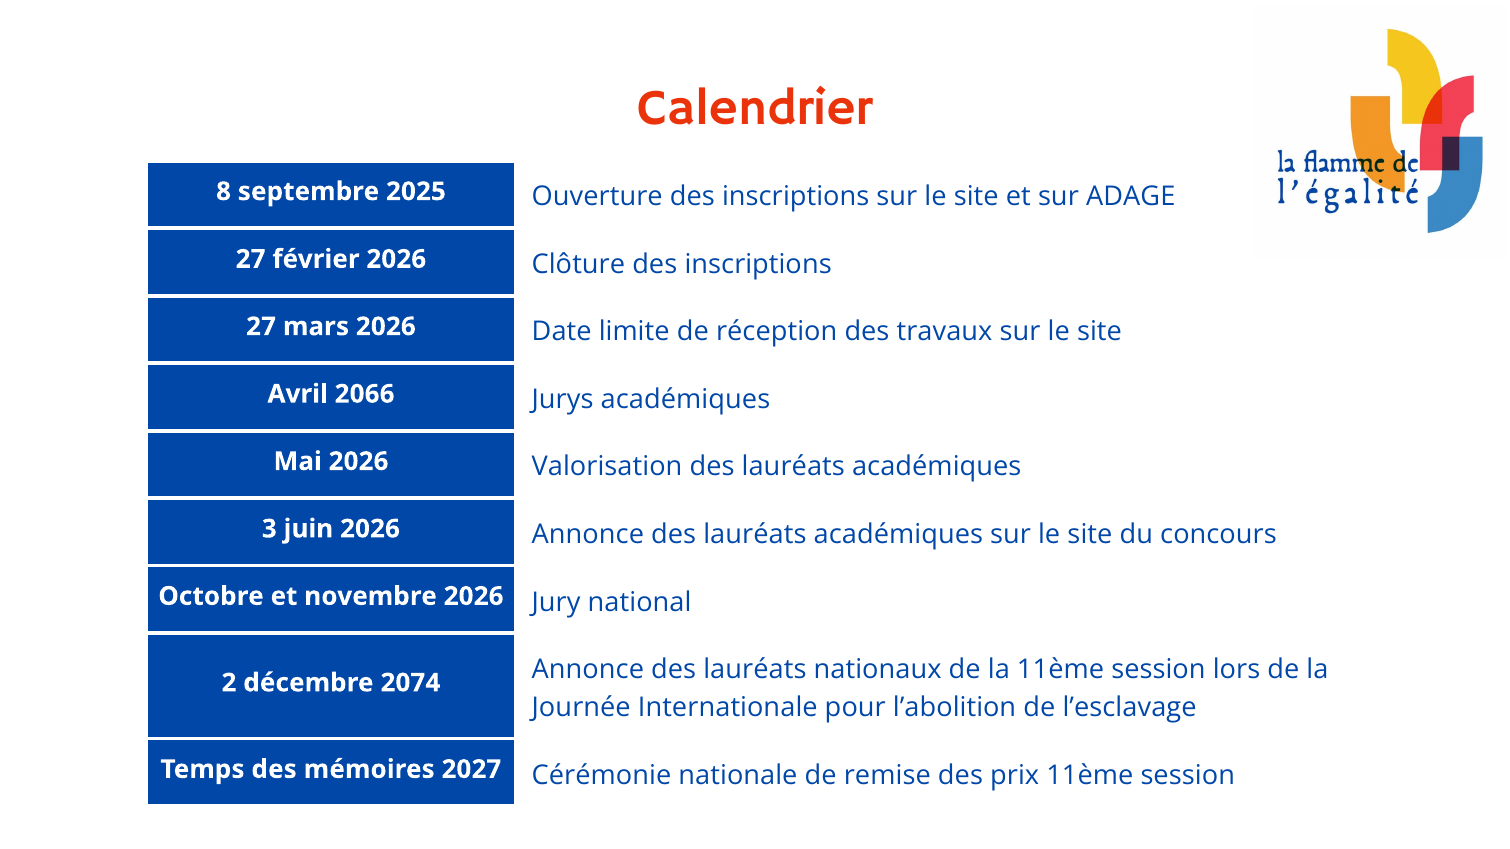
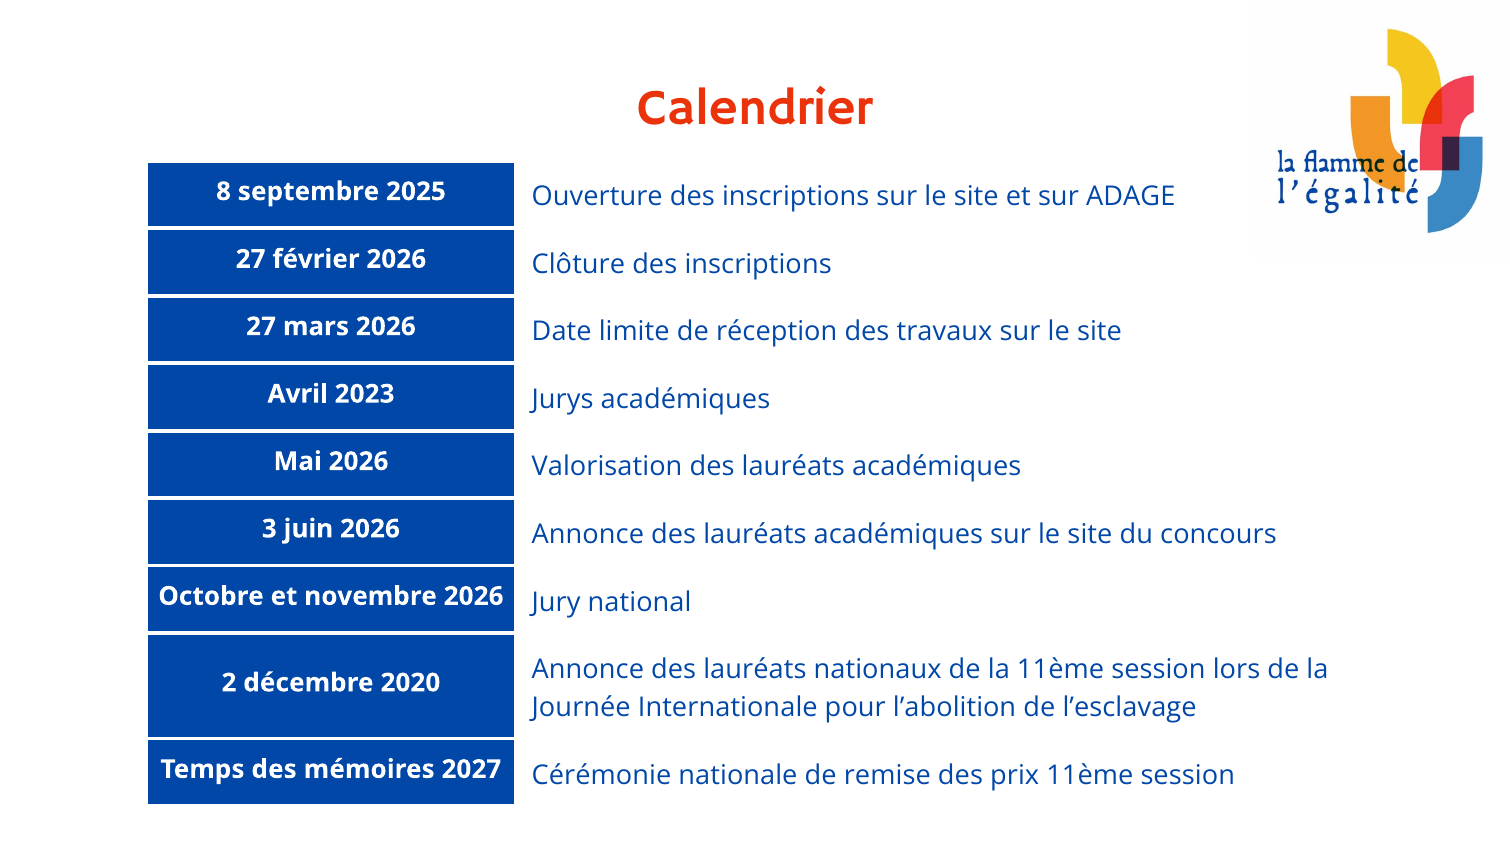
2066: 2066 -> 2023 (365, 394)
2074: 2074 -> 2020 (410, 683)
